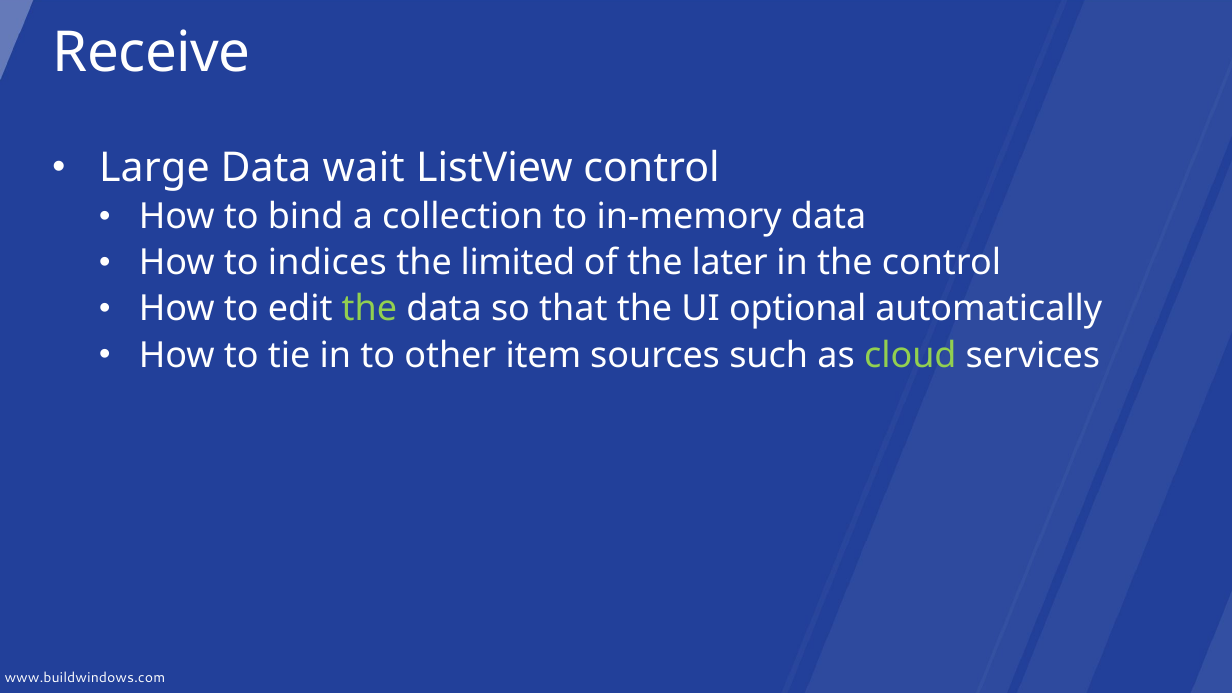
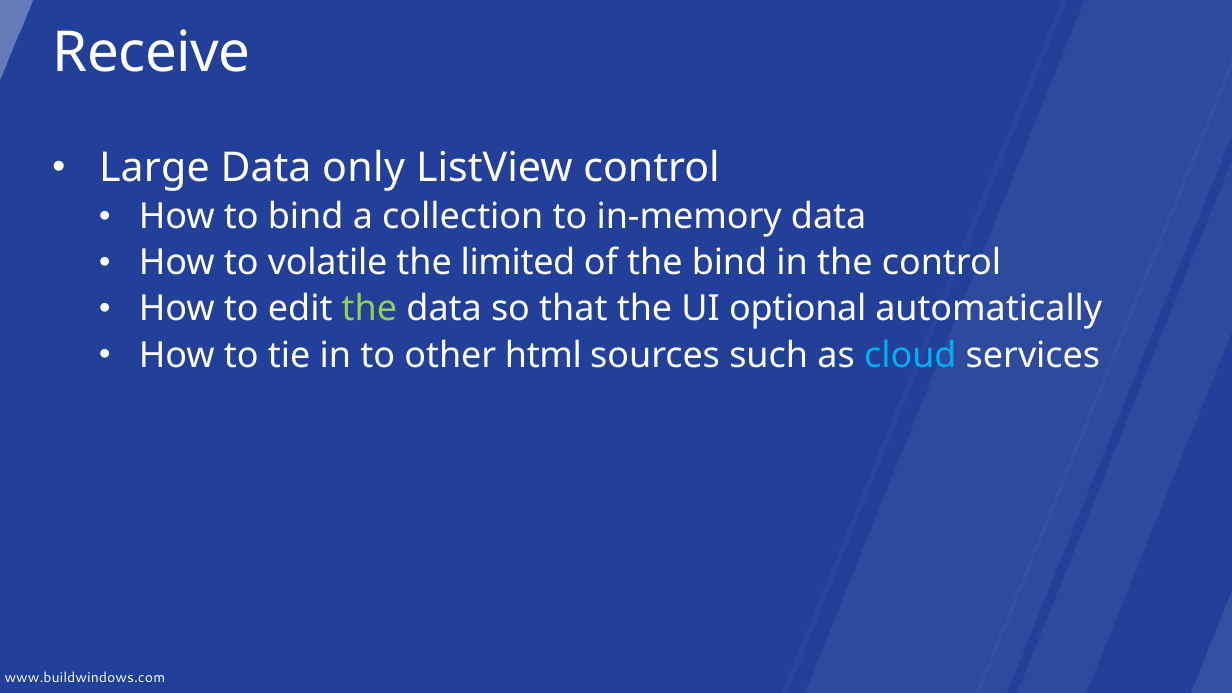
wait: wait -> only (364, 168)
indices: indices -> volatile (328, 263)
the later: later -> bind (730, 263)
item: item -> html (543, 355)
cloud colour: light green -> light blue (910, 355)
